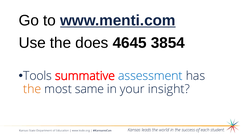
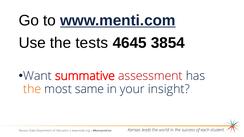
does: does -> tests (92, 43)
Tools: Tools -> Want (37, 76)
assessment colour: blue -> red (150, 76)
